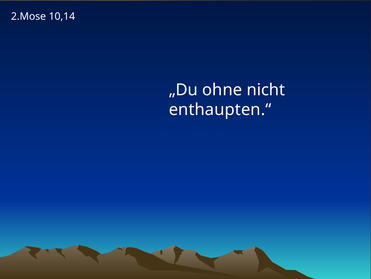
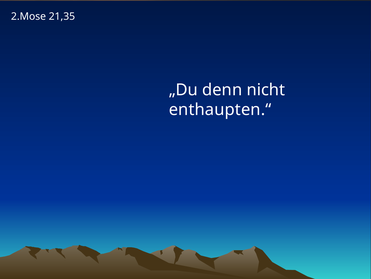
10,14: 10,14 -> 21,35 (62, 16)
ohne: ohne -> denn (222, 90)
